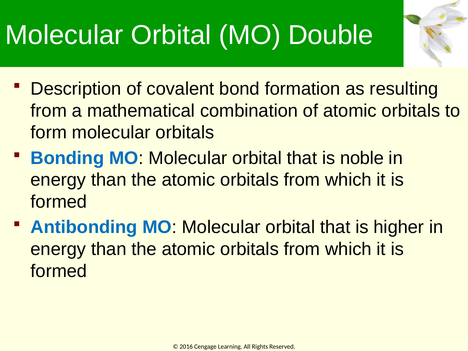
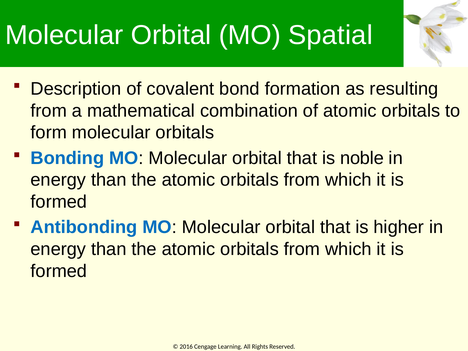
Double: Double -> Spatial (330, 35)
